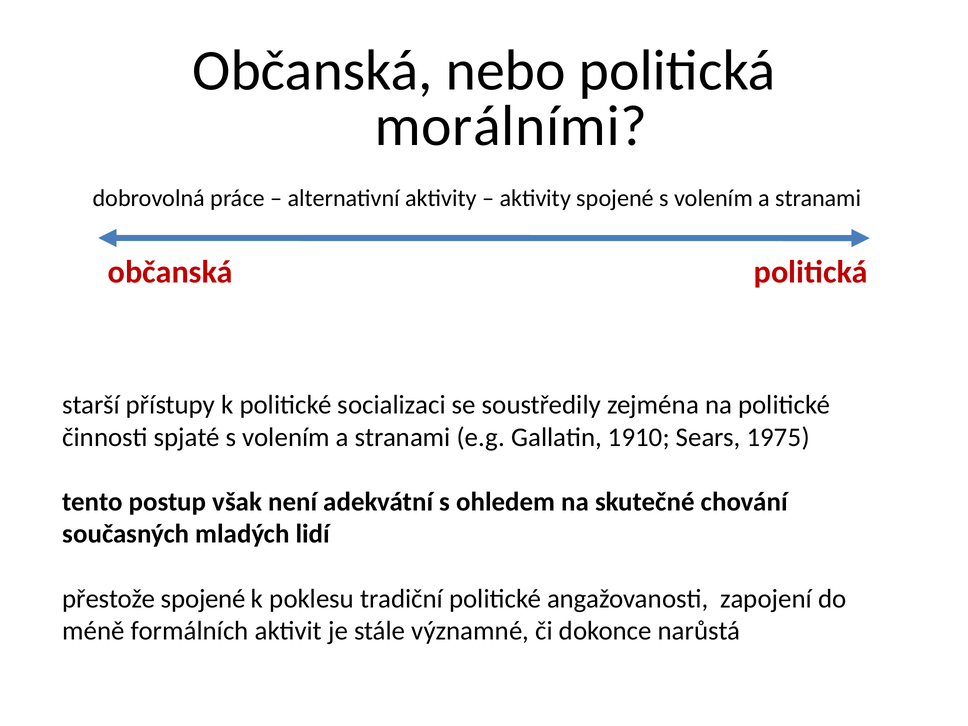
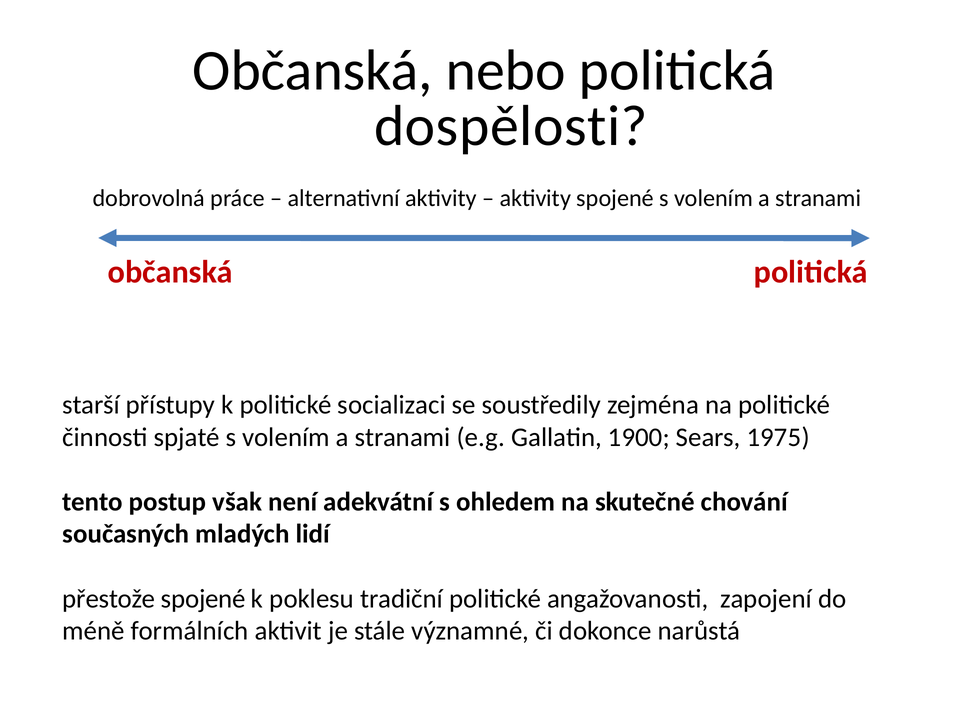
morálními: morálními -> dospělosti (511, 126)
1910: 1910 -> 1900 (639, 437)
